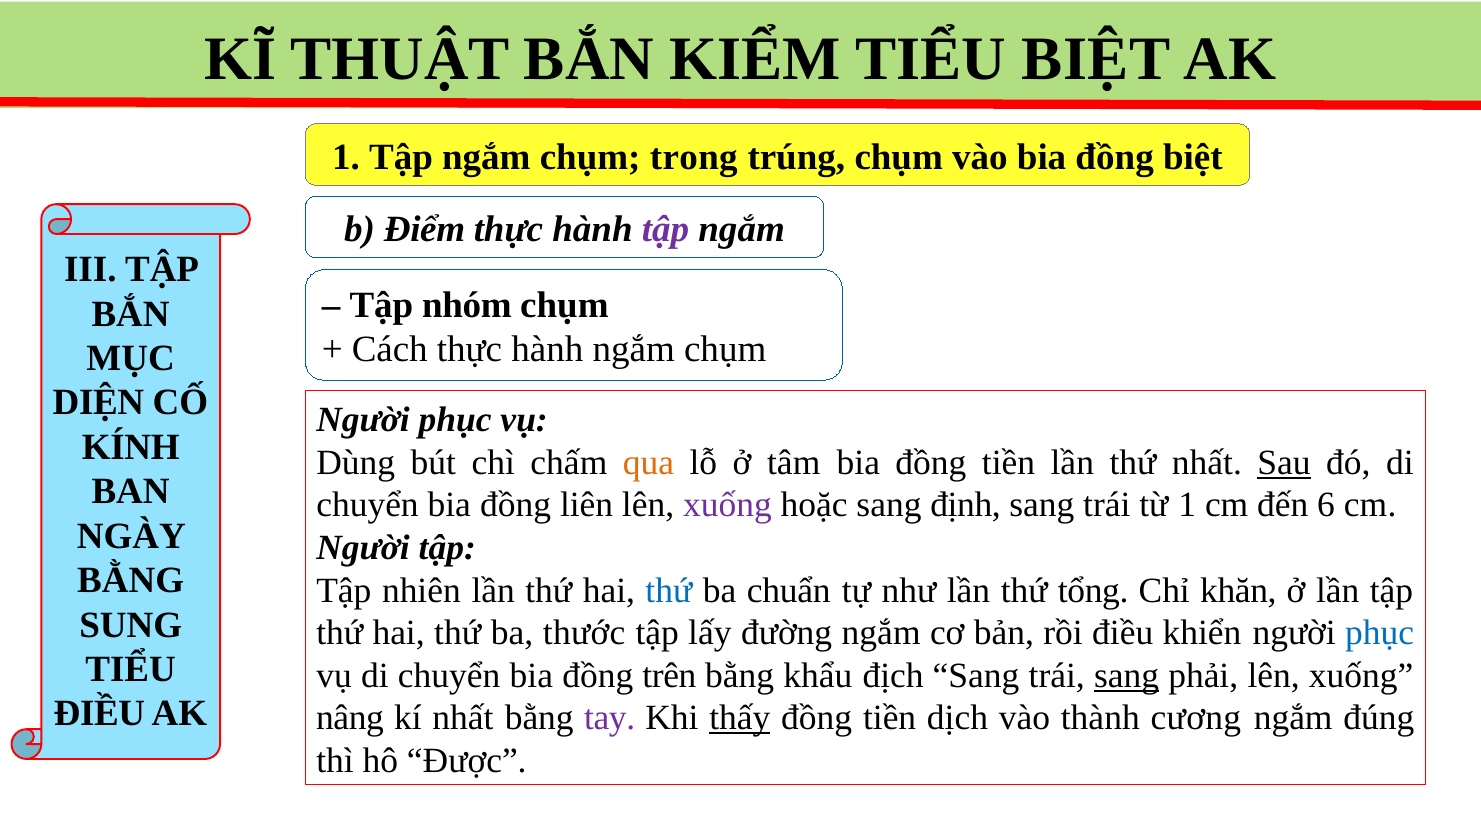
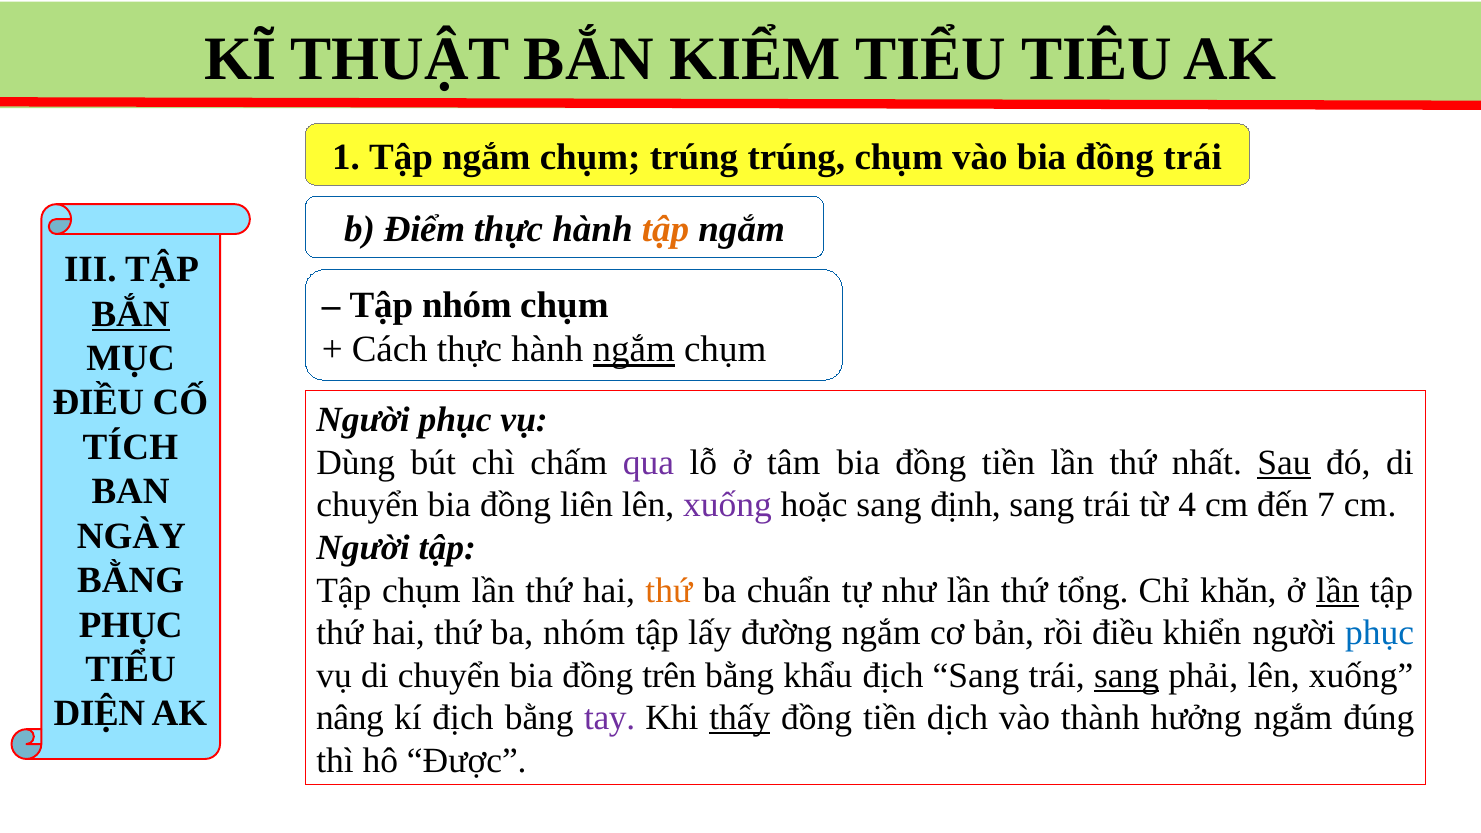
TIỂU BIỆT: BIỆT -> TIÊU (1096, 59)
chụm trong: trong -> trúng (694, 157)
đồng biệt: biệt -> trái (1193, 157)
tập colour: purple -> orange (666, 229)
BẮN underline: none -> present (131, 314)
ngắm underline: none -> present (634, 350)
DIỆN: DIỆN -> ĐIỀU (98, 403)
KÍNH: KÍNH -> TÍCH (130, 447)
qua colour: orange -> purple (648, 463)
từ 1: 1 -> 4 (1187, 505)
6: 6 -> 7 (1326, 505)
Tập nhiên: nhiên -> chụm (421, 590)
thứ colour: blue -> orange (669, 590)
lần underline: none -> present (1338, 590)
SUNG: SUNG -> PHỤC (131, 625)
ba thước: thước -> nhóm (584, 633)
ĐIỀU: ĐIỀU -> DIỆN (99, 714)
kí nhất: nhất -> địch (463, 718)
cương: cương -> hưởng (1196, 718)
